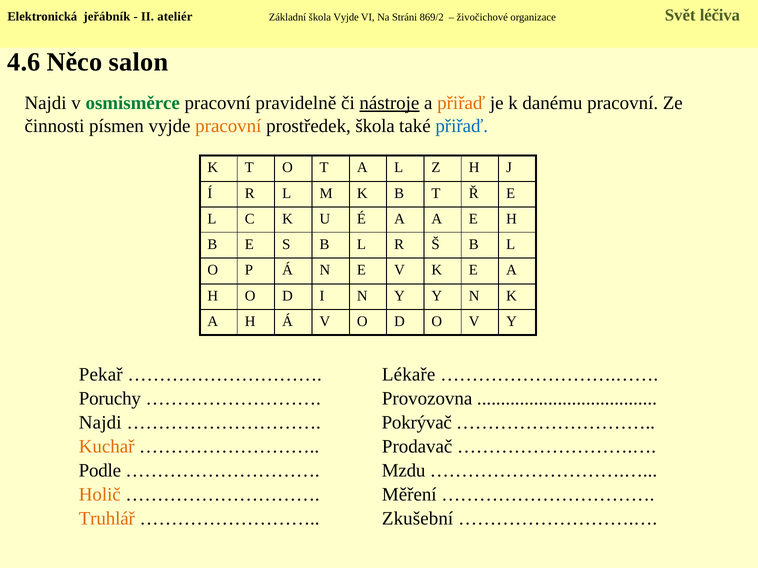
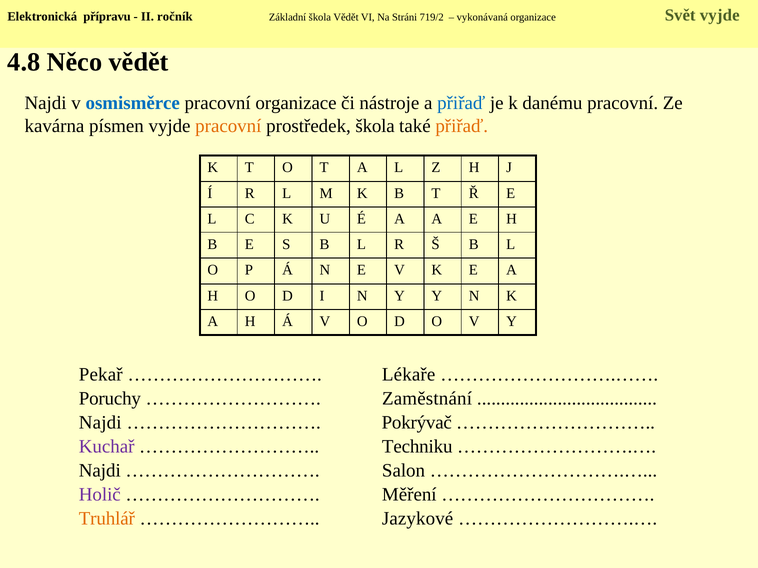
jeřábník: jeřábník -> přípravu (107, 16)
ateliér: ateliér -> ročník (175, 16)
škola Vyjde: Vyjde -> Vědět (346, 17)
869/2: 869/2 -> 719/2 (432, 17)
živočichové: živočichové -> vykonávaná (482, 17)
Svět léčiva: léčiva -> vyjde (720, 15)
4.6: 4.6 -> 4.8 (24, 62)
Něco salon: salon -> vědět (139, 62)
osmisměrce colour: green -> blue (133, 103)
pracovní pravidelně: pravidelně -> organizace (296, 103)
nástroje underline: present -> none (389, 103)
přiřaď colour: orange -> blue (461, 103)
činnosti: činnosti -> kavárna (54, 126)
přiřaď colour: blue -> orange (462, 126)
Provozovna: Provozovna -> Zaměstnání (427, 399)
Kuchař colour: orange -> purple (107, 447)
Prodavač: Prodavač -> Techniku (417, 447)
Podle: Podle -> Najdi (100, 471)
Mzdu: Mzdu -> Salon (404, 471)
Holič colour: orange -> purple (100, 495)
Zkušební: Zkušební -> Jazykové (418, 519)
